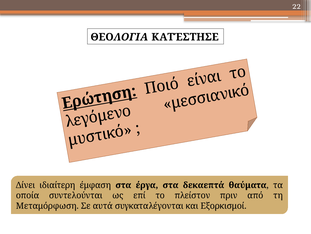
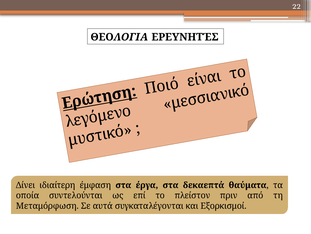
ΚΑΤΈΣΤΗΣΕ: ΚΑΤΈΣΤΗΣΕ -> ΕΡΕΥΝΗΤΈΣ (185, 37)
